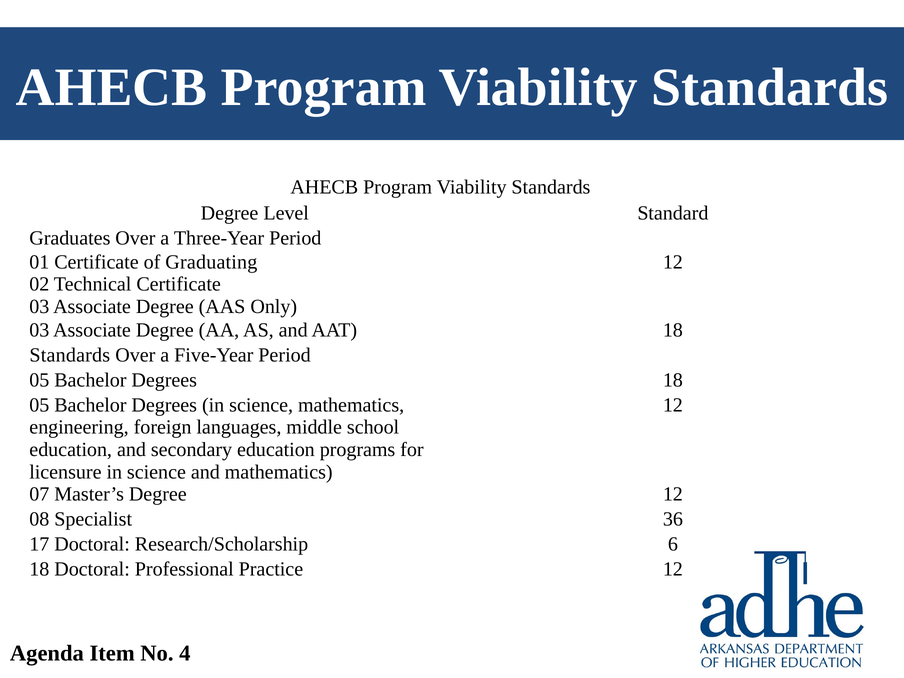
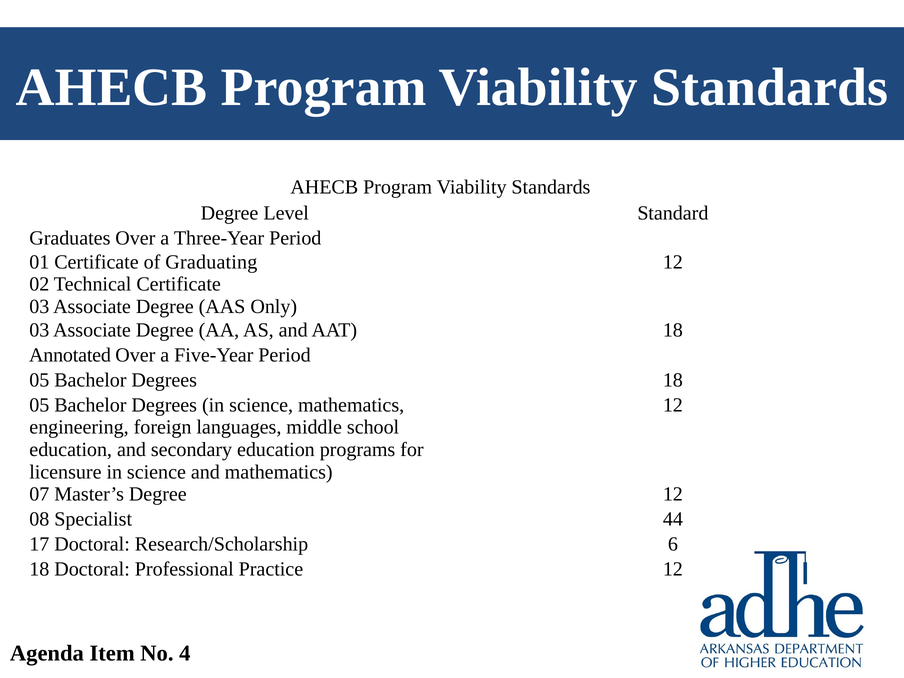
Standards: Standards -> Annotated (70, 355)
36: 36 -> 44 (673, 519)
